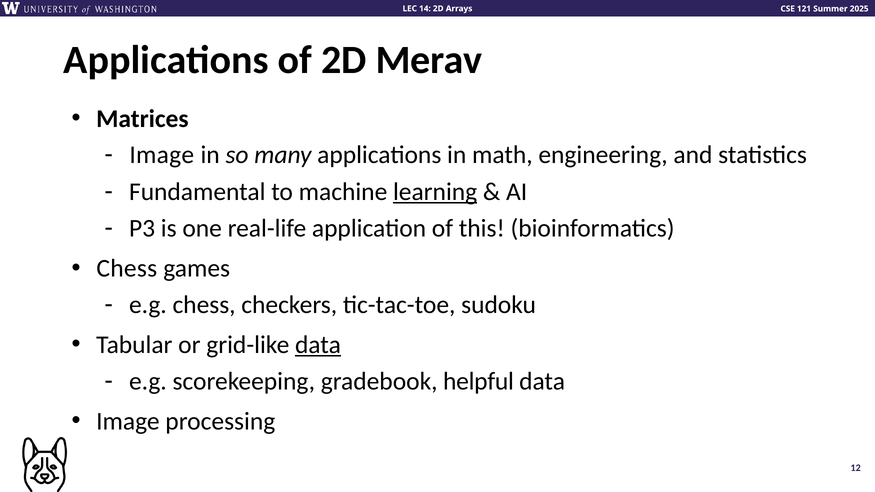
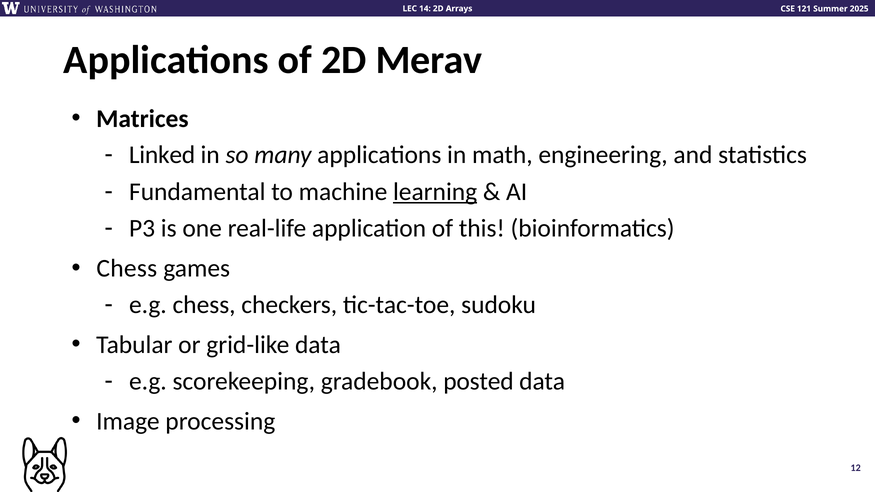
Image: Image -> Linked (162, 155)
data underline: present -> none (318, 345)
helpful: helpful -> posted (478, 381)
